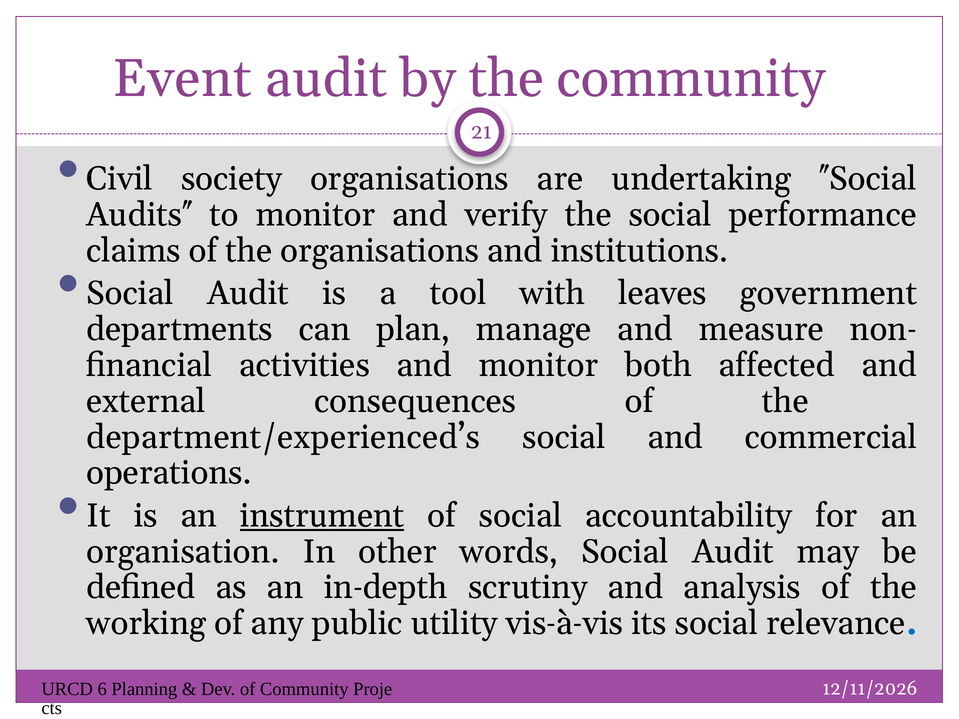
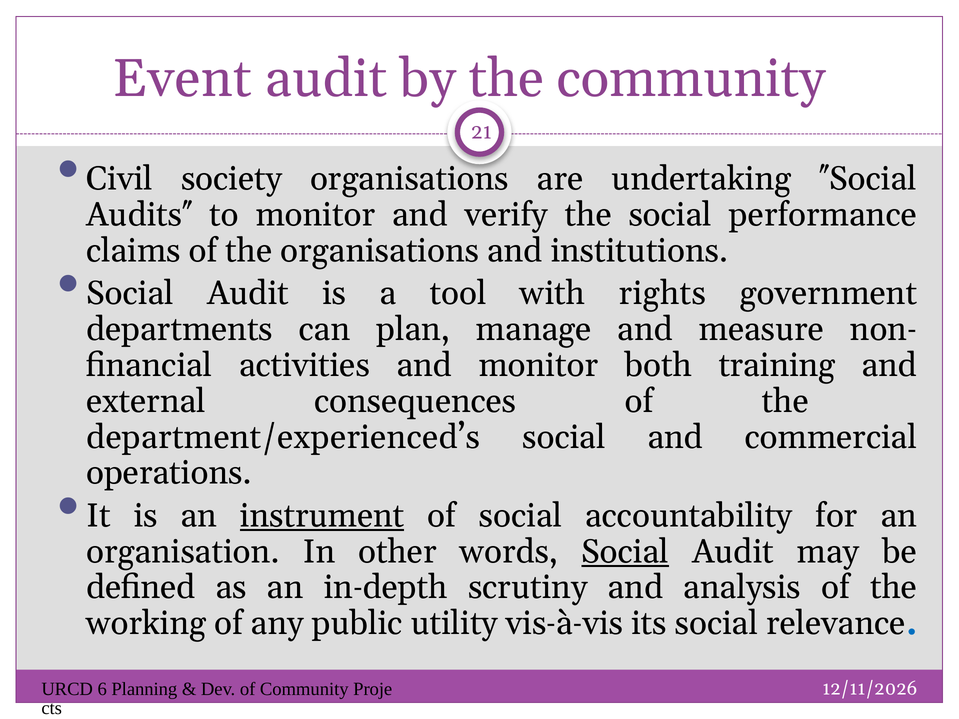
leaves: leaves -> rights (662, 293)
affected: affected -> training (777, 365)
Social underline: none -> present (625, 552)
